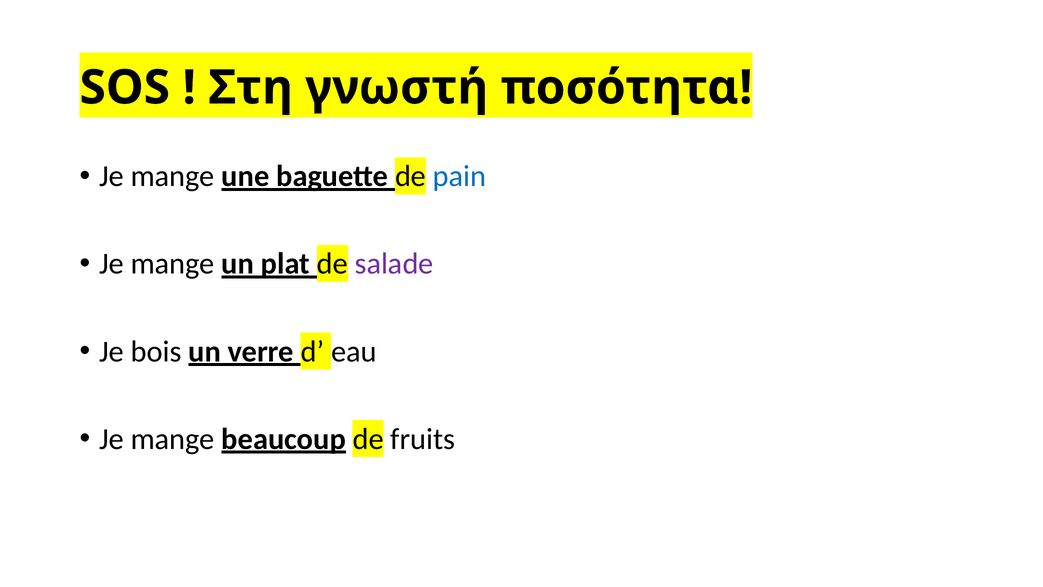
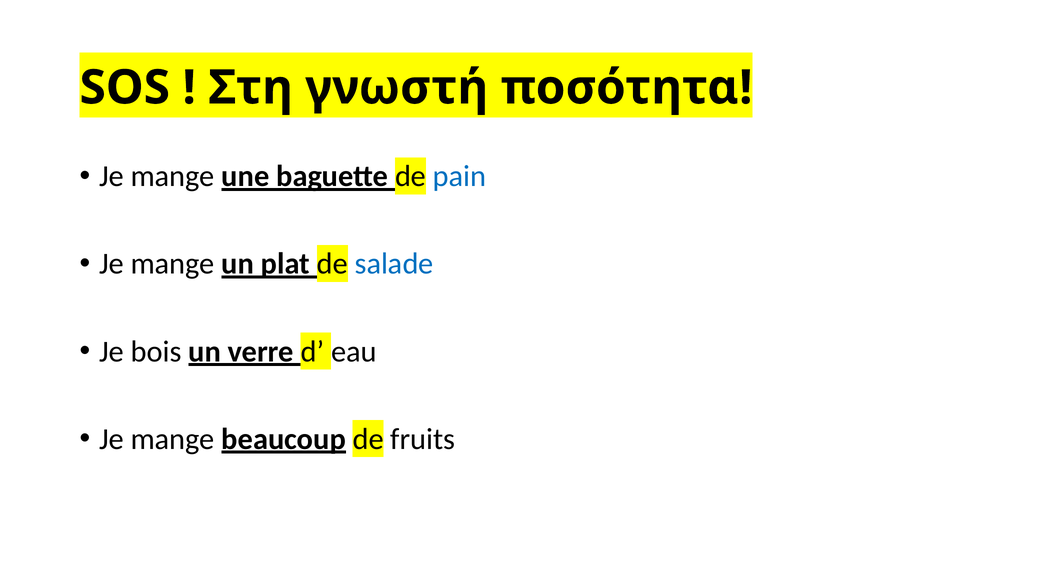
salade colour: purple -> blue (394, 264)
